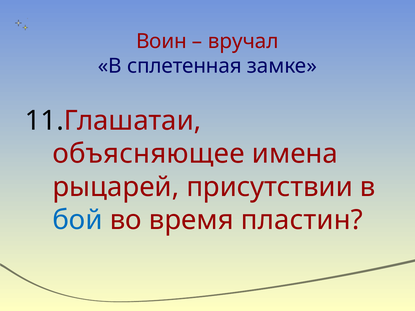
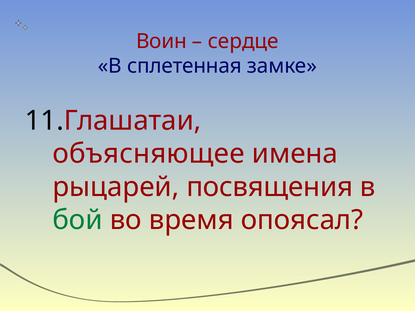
вручал: вручал -> сердце (243, 41)
присутствии: присутствии -> посвящения (270, 187)
бой colour: blue -> green (78, 220)
пластин: пластин -> опоясал (302, 220)
